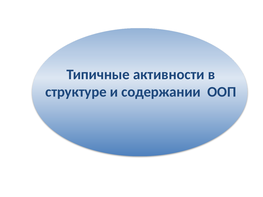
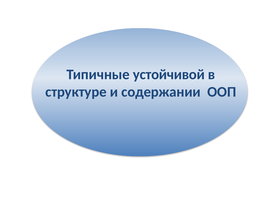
активности: активности -> устойчивой (169, 74)
